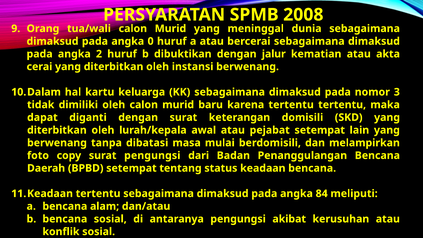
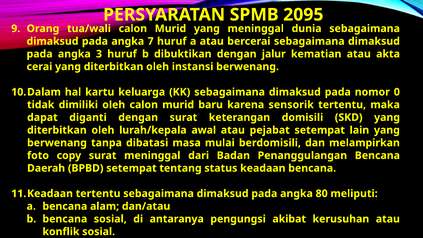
2008: 2008 -> 2095 (303, 15)
0: 0 -> 7 (151, 41)
2: 2 -> 3 (99, 54)
3: 3 -> 0 (397, 92)
karena tertentu: tertentu -> sensorik (291, 105)
surat pengungsi: pengungsi -> meninggal (152, 155)
84: 84 -> 80 (322, 194)
